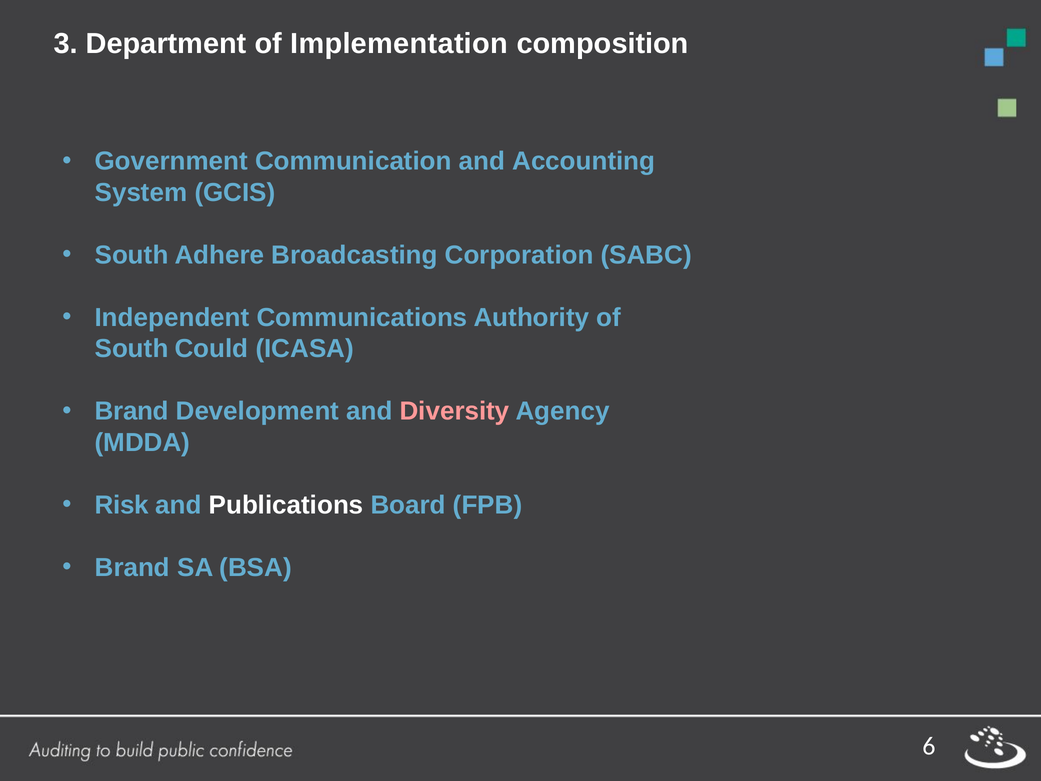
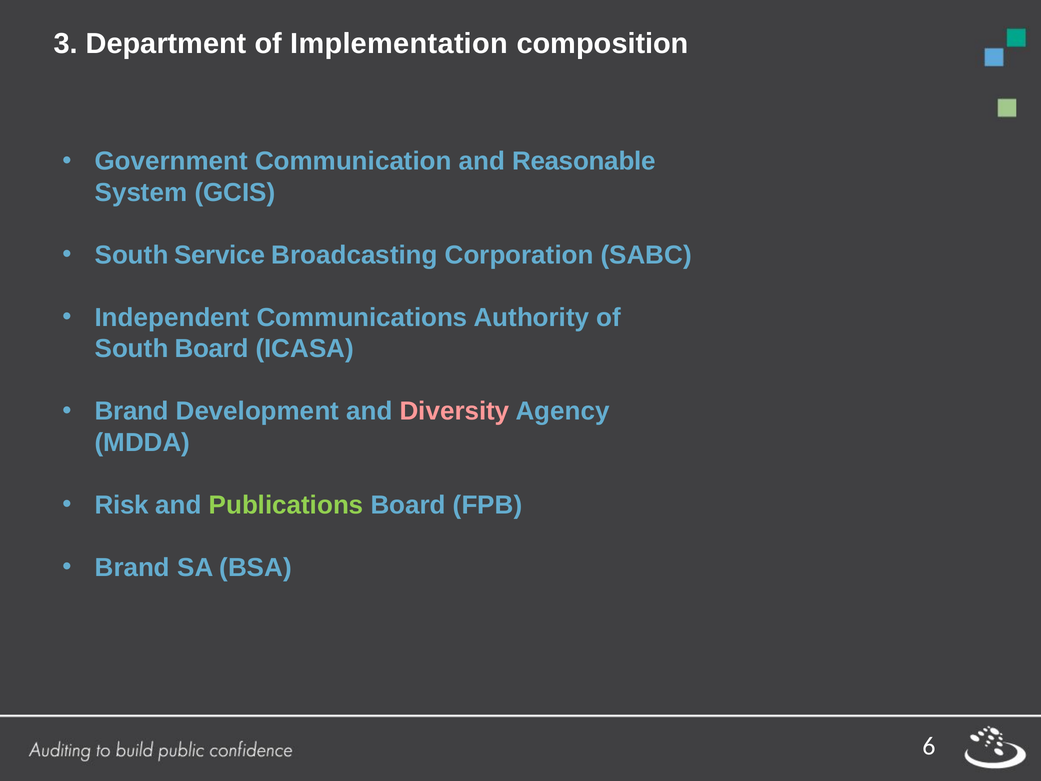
Accounting: Accounting -> Reasonable (584, 161)
Adhere: Adhere -> Service (220, 255)
South Could: Could -> Board (212, 349)
Publications colour: white -> light green (286, 505)
